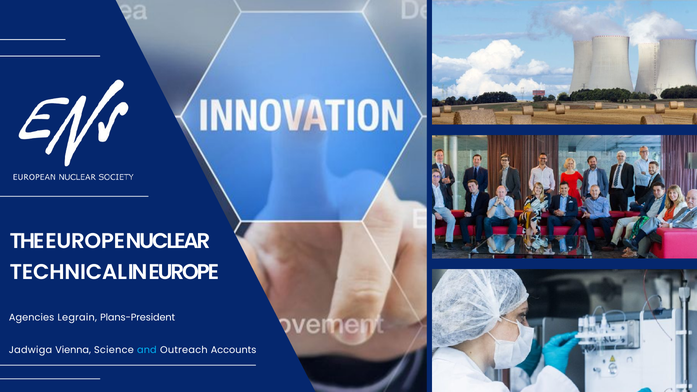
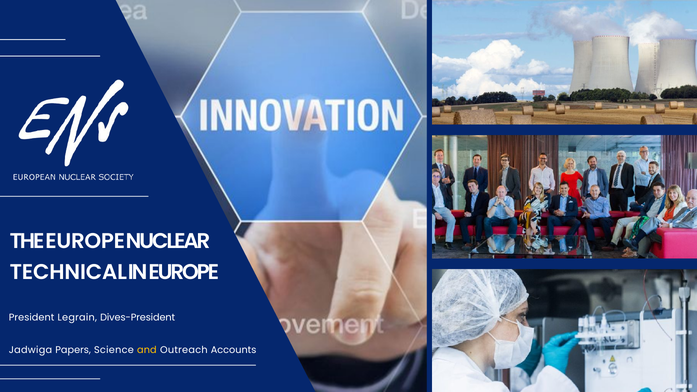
Agencies: Agencies -> President (32, 318)
Plans-President: Plans-President -> Dives-President (138, 318)
Vienna: Vienna -> Papers (73, 350)
and colour: light blue -> yellow (147, 350)
